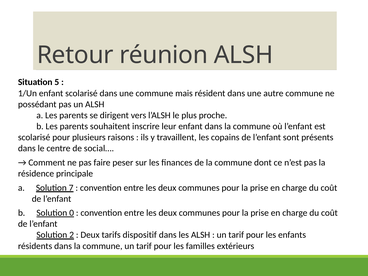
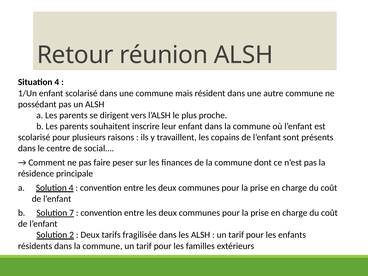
Situation 5: 5 -> 4 (57, 82)
Solution 7: 7 -> 4 (71, 188)
0: 0 -> 7 (72, 213)
dispositif: dispositif -> fragilisée (140, 235)
